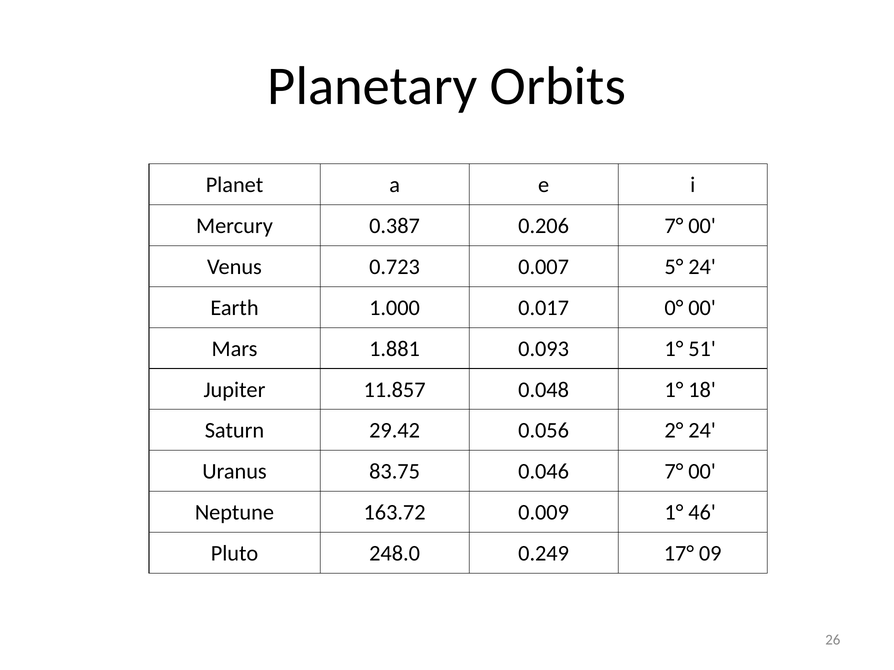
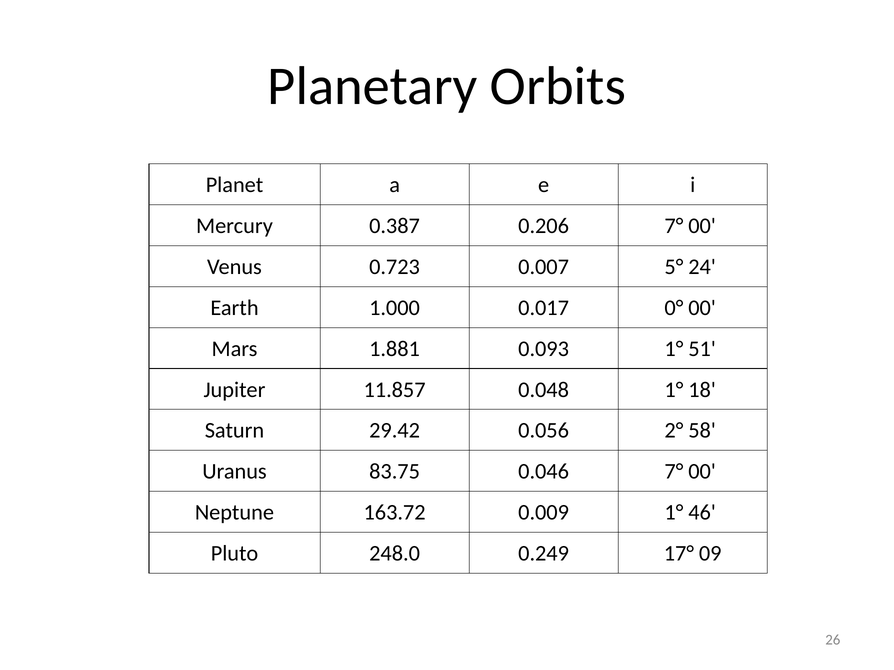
2° 24: 24 -> 58 (702, 431)
